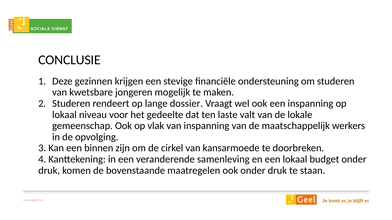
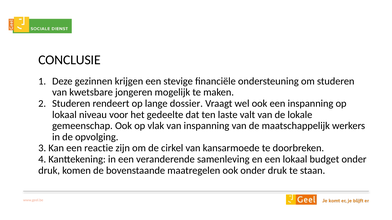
binnen: binnen -> reactie (99, 148)
